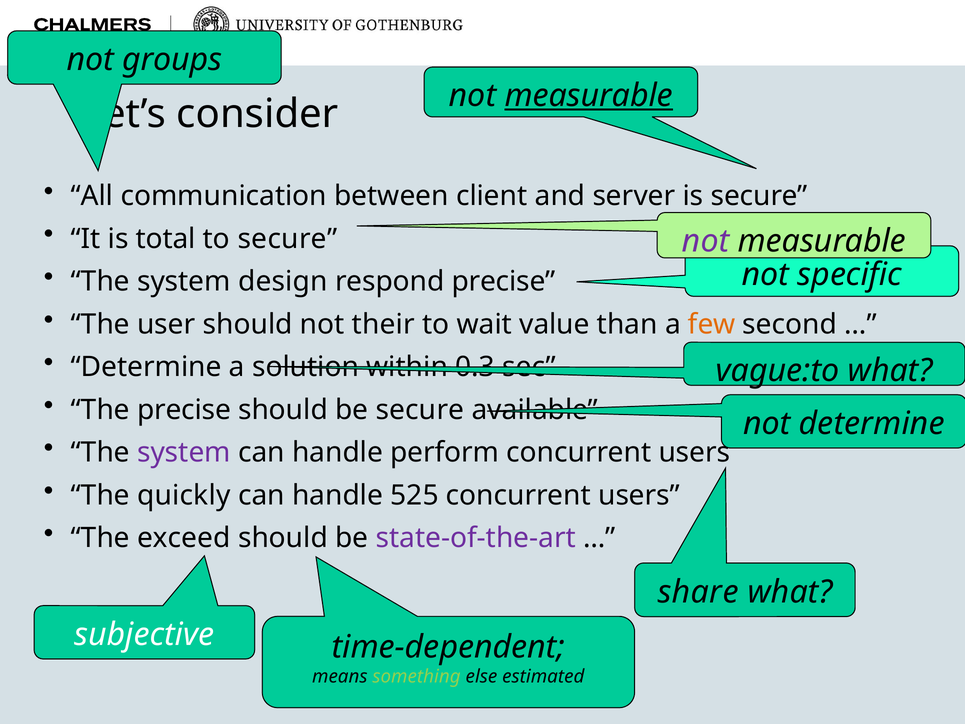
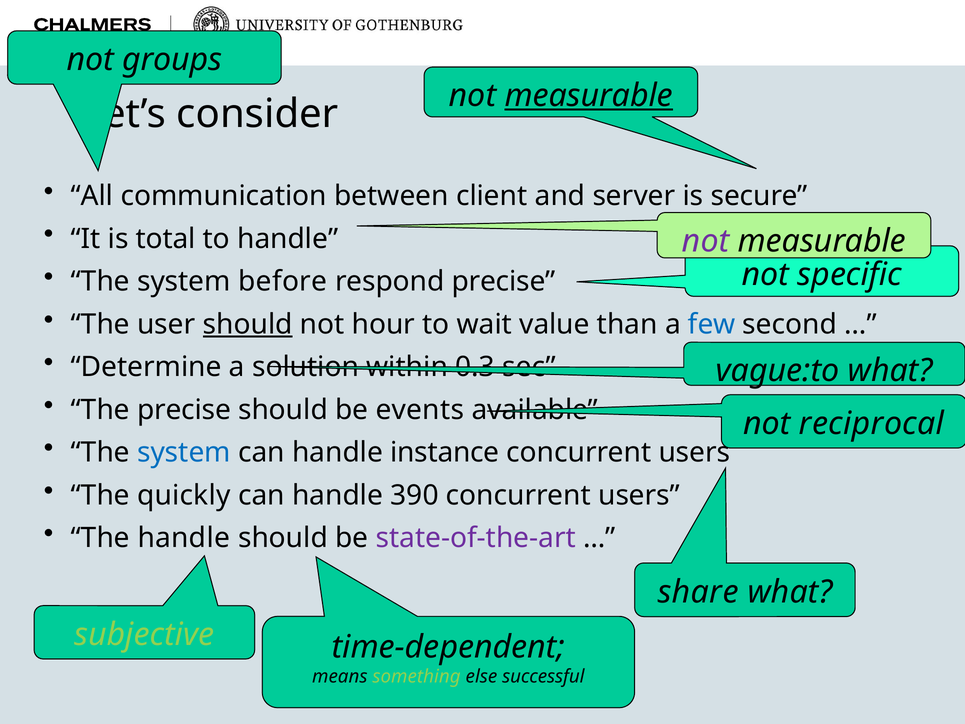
to secure: secure -> handle (288, 239)
design: design -> before (283, 281)
should underline: none -> present (248, 324)
their: their -> hour (383, 324)
few colour: orange -> blue (712, 324)
be secure: secure -> events (420, 410)
not determine: determine -> reciprocal (872, 423)
system colour: purple -> blue (184, 452)
perform: perform -> instance (445, 452)
525: 525 -> 390 (414, 495)
The exceed: exceed -> handle (184, 538)
subjective colour: white -> light green (144, 634)
estimated: estimated -> successful (543, 677)
